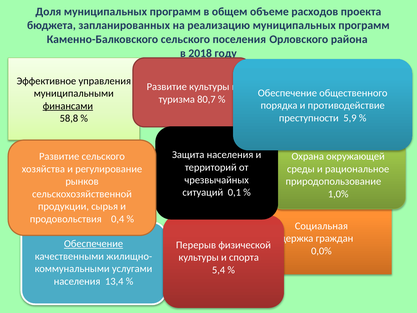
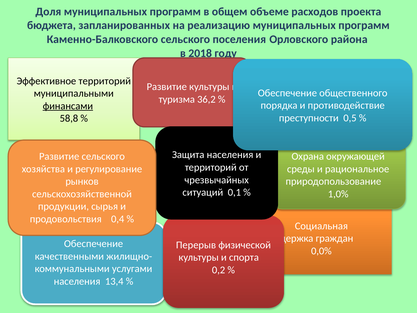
Эффективное управления: управления -> территорий (105, 81)
80,7: 80,7 -> 36,2 (206, 99)
5,9: 5,9 -> 0,5 (350, 118)
Обеспечение underline: present -> none (94, 244)
5,4: 5,4 -> 0,2 (219, 270)
